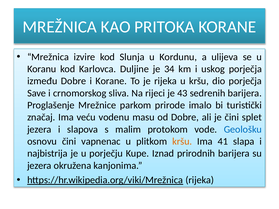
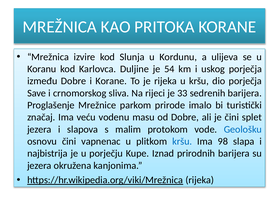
34: 34 -> 54 (169, 69)
43: 43 -> 33 (182, 93)
kršu colour: orange -> blue (182, 142)
41: 41 -> 98 (223, 142)
